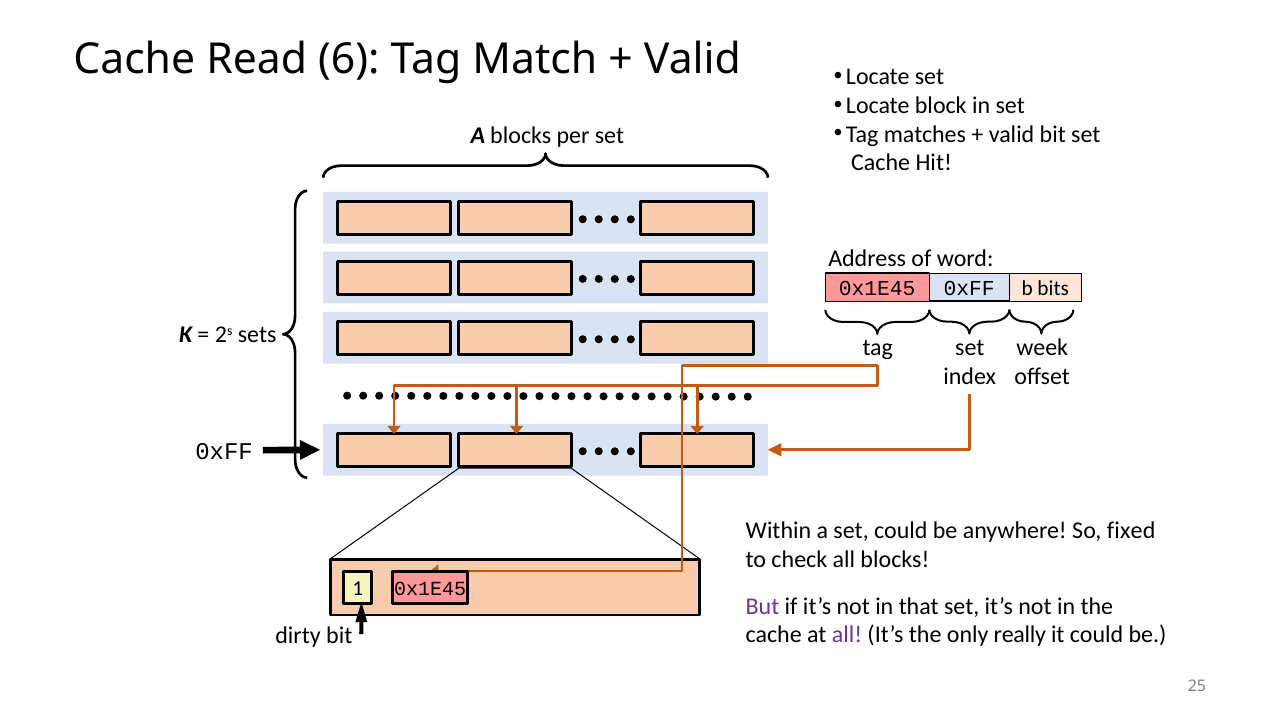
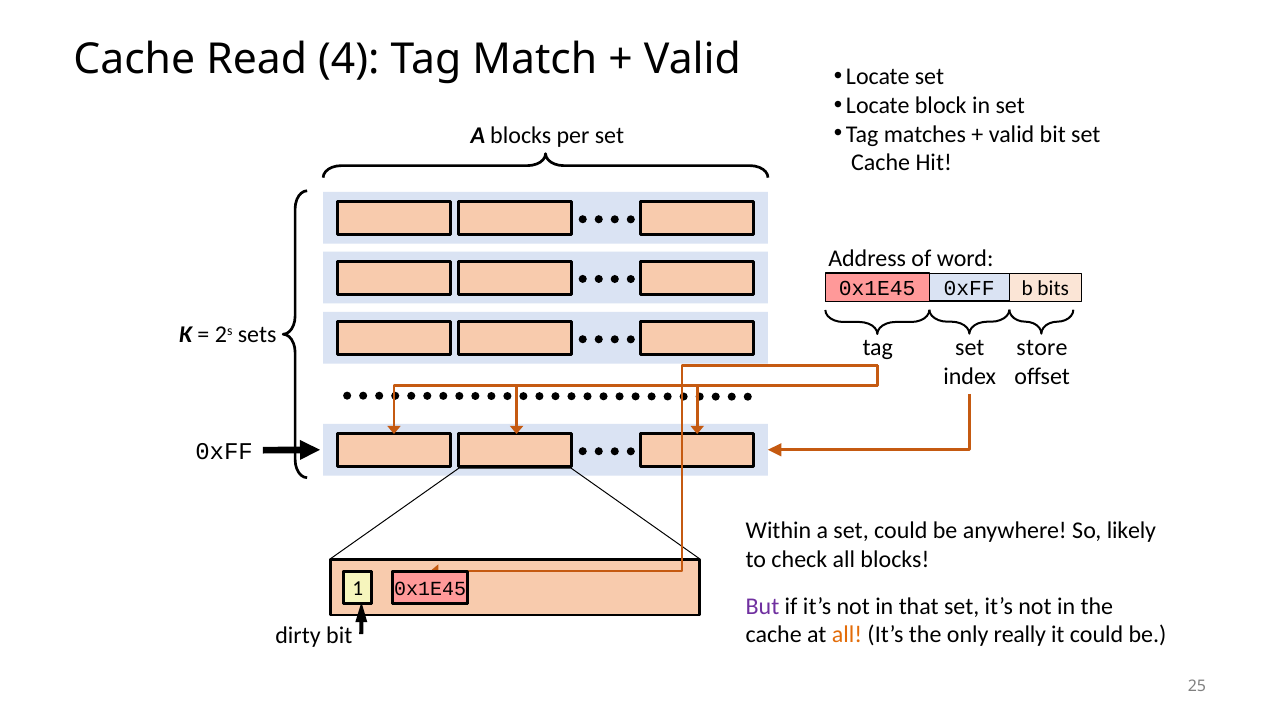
6: 6 -> 4 (349, 60)
week: week -> store (1042, 348)
fixed: fixed -> likely (1131, 531)
all colour: purple -> orange (847, 635)
